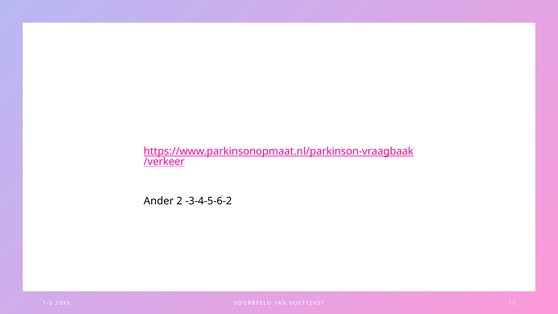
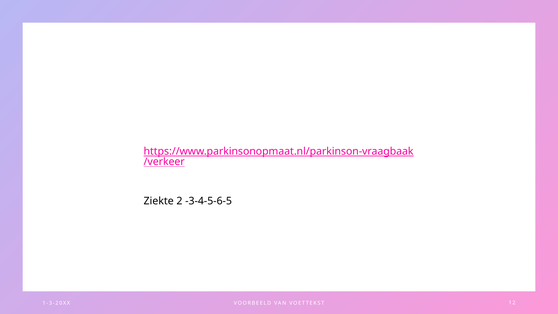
Ander: Ander -> Ziekte (159, 201)
-3-4-5-6-2: -3-4-5-6-2 -> -3-4-5-6-5 (209, 201)
